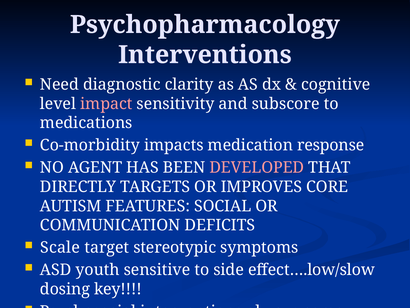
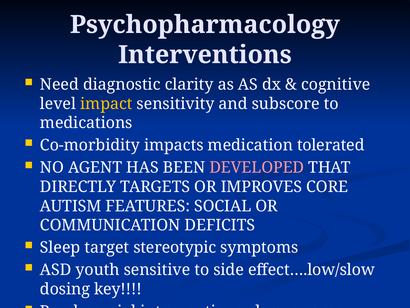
impact colour: pink -> yellow (106, 104)
response: response -> tolerated (331, 145)
Scale: Scale -> Sleep (60, 247)
